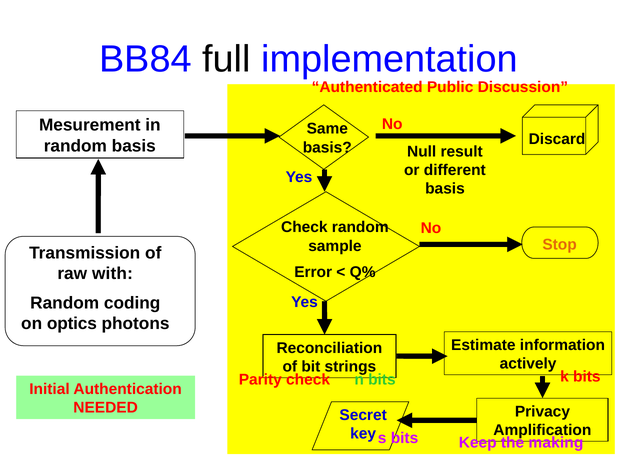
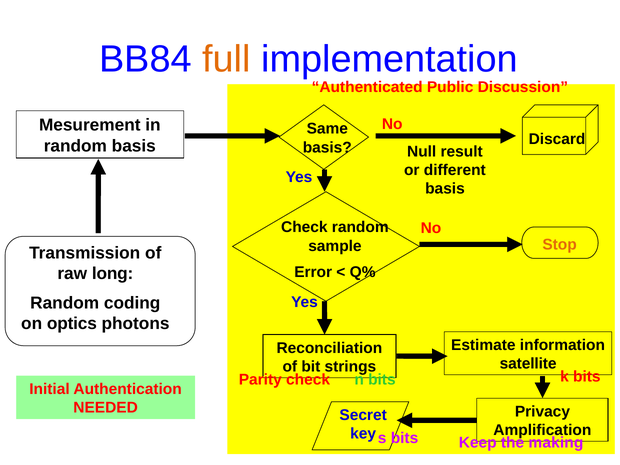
full colour: black -> orange (226, 59)
with: with -> long (113, 274)
actively: actively -> satellite (528, 364)
